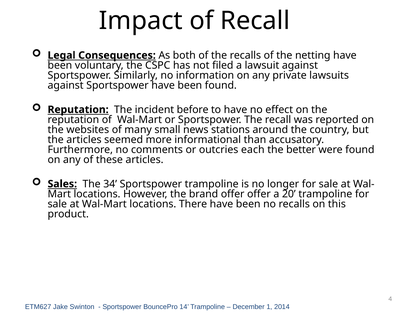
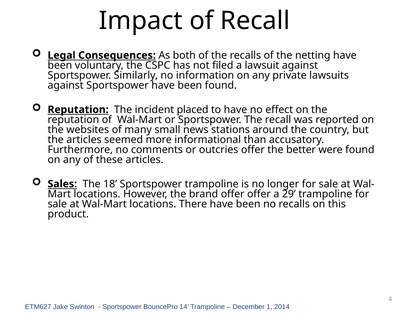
before: before -> placed (193, 110)
outcries each: each -> offer (253, 150)
34: 34 -> 18 (110, 184)
20: 20 -> 29 (289, 194)
